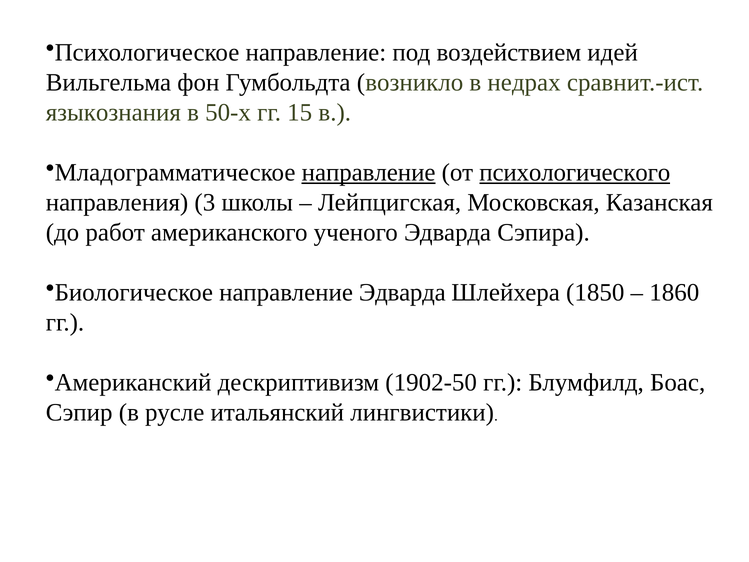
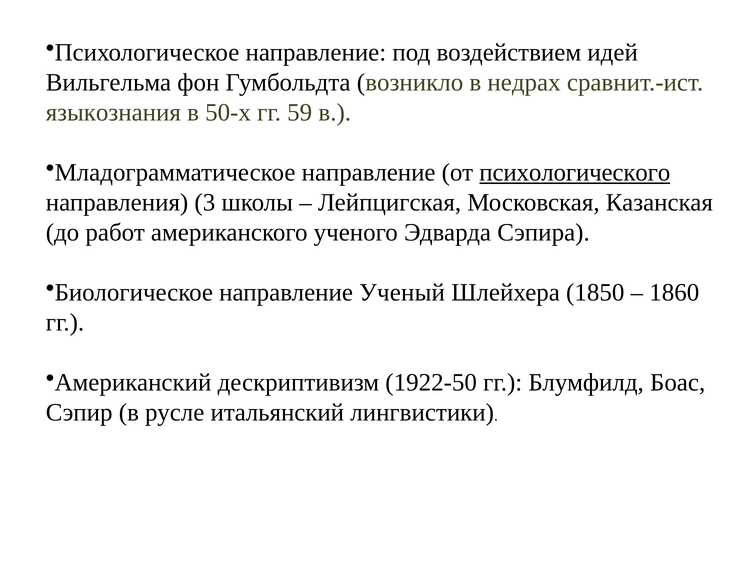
15: 15 -> 59 (300, 113)
направление underline: present -> none (369, 173)
направление Эдварда: Эдварда -> Ученый (402, 292)
1902-50: 1902-50 -> 1922-50 (431, 382)
